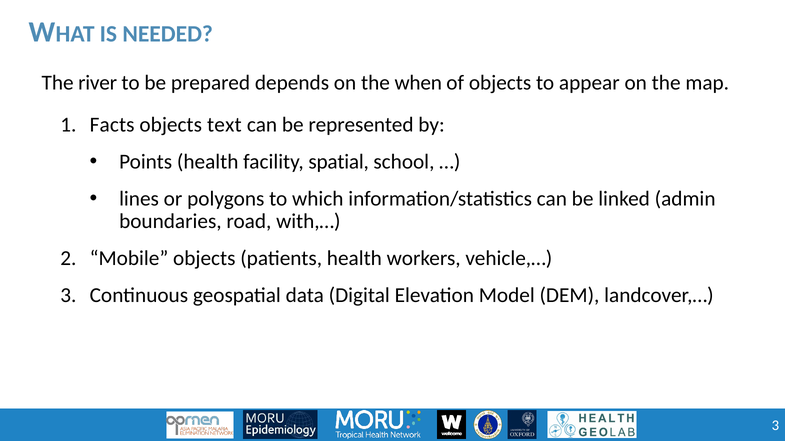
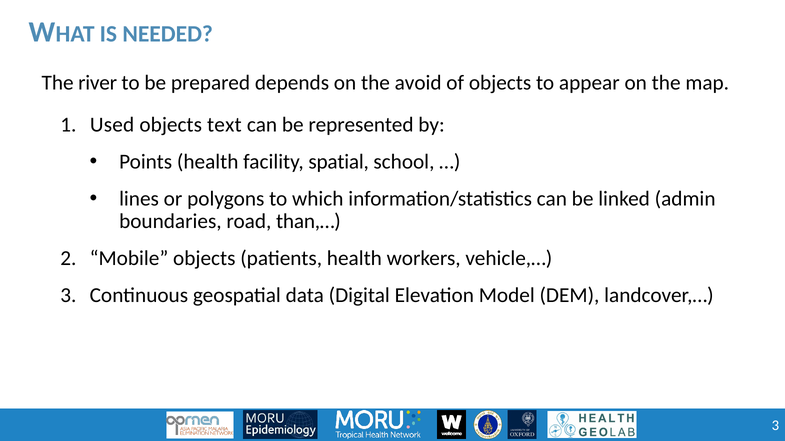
when: when -> avoid (418, 83)
Facts: Facts -> Used (112, 125)
with,…: with,… -> than,… (308, 222)
